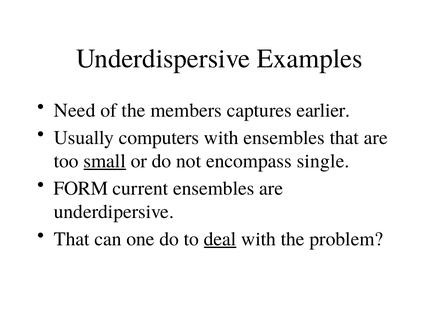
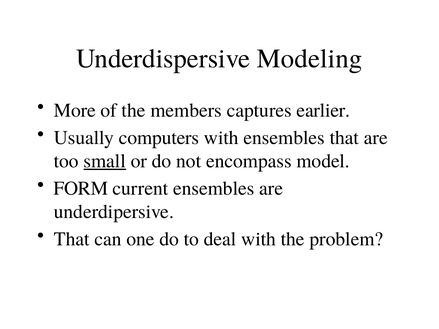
Examples: Examples -> Modeling (310, 59)
Need: Need -> More (75, 110)
single: single -> model (323, 161)
deal underline: present -> none (220, 239)
